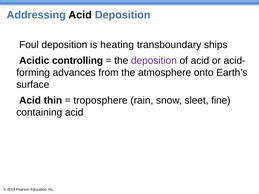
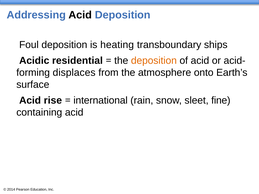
controlling: controlling -> residential (77, 61)
deposition colour: purple -> orange (154, 61)
advances: advances -> displaces (74, 73)
thin: thin -> rise (53, 100)
troposphere: troposphere -> international (101, 100)
